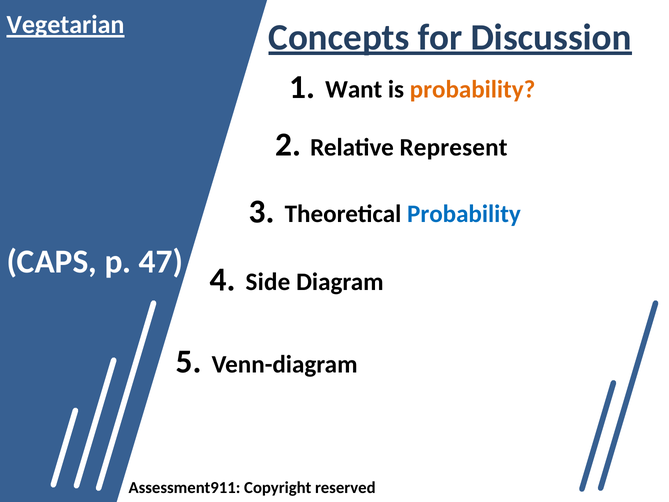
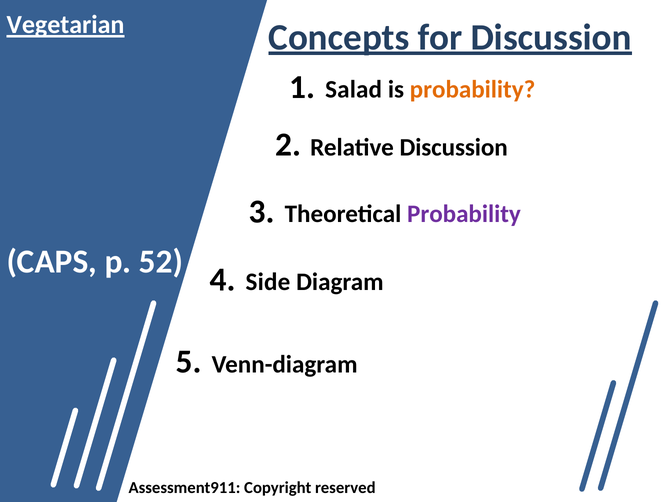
Want: Want -> Salad (354, 90)
Relative Represent: Represent -> Discussion (454, 147)
Probability colour: blue -> purple (464, 214)
47: 47 -> 52 (161, 262)
